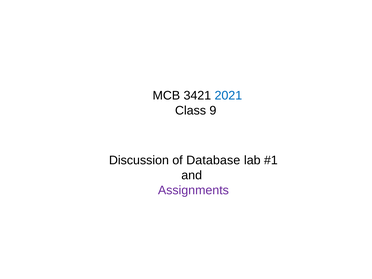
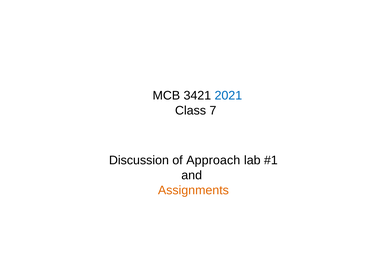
9: 9 -> 7 (213, 111)
Database: Database -> Approach (213, 160)
Assignments colour: purple -> orange (193, 190)
